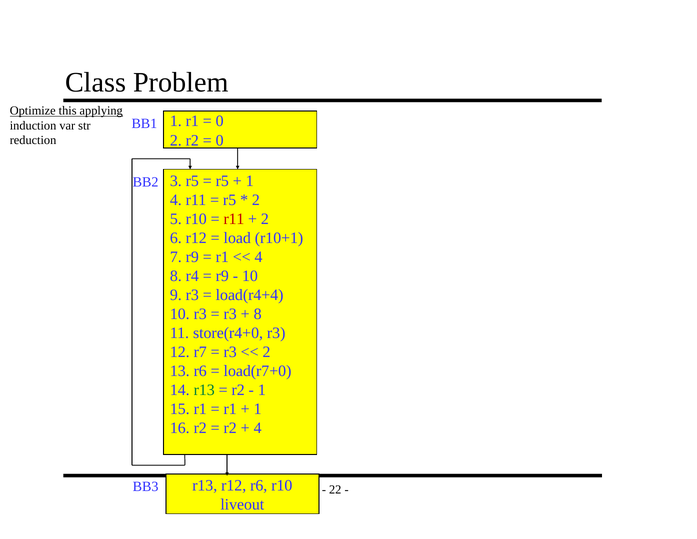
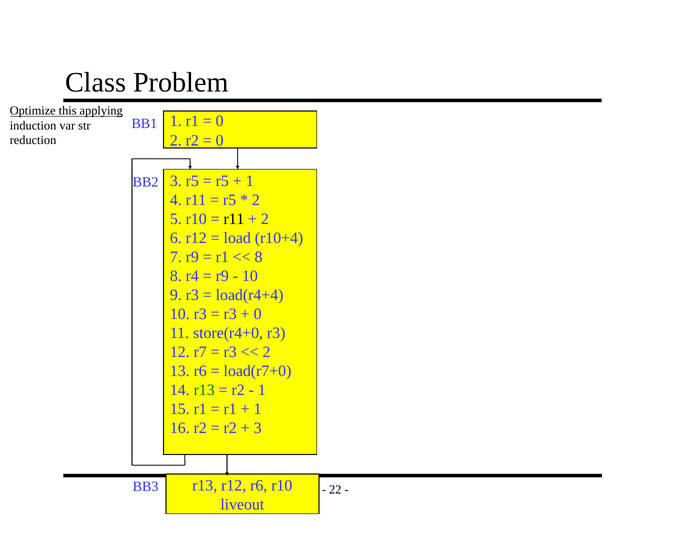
r11 colour: red -> black (234, 219)
r10+1: r10+1 -> r10+4 (279, 238)
4: 4 -> 8 (259, 257)
8: 8 -> 0 (258, 314)
4: 4 -> 3 (258, 428)
